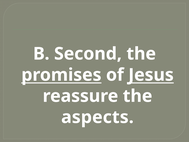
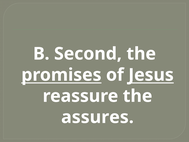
aspects: aspects -> assures (97, 117)
